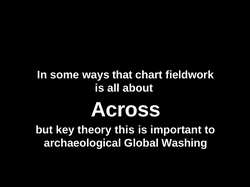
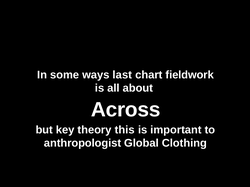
that: that -> last (122, 75)
archaeological: archaeological -> anthropologist (83, 143)
Washing: Washing -> Clothing (184, 143)
